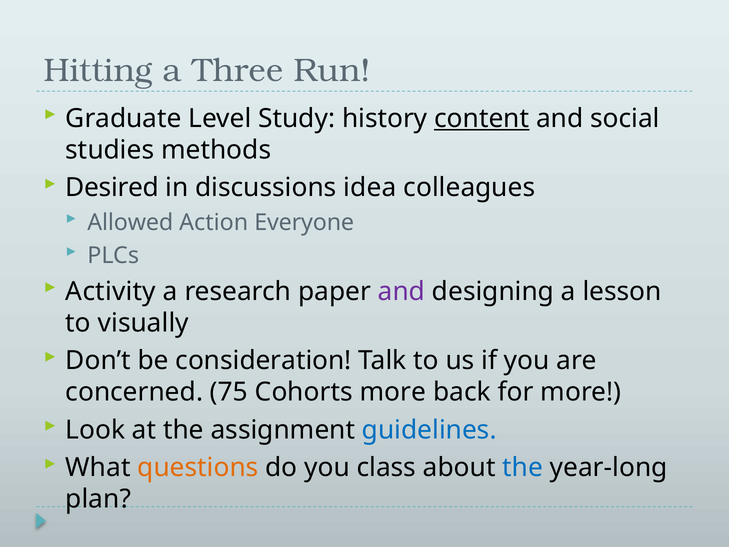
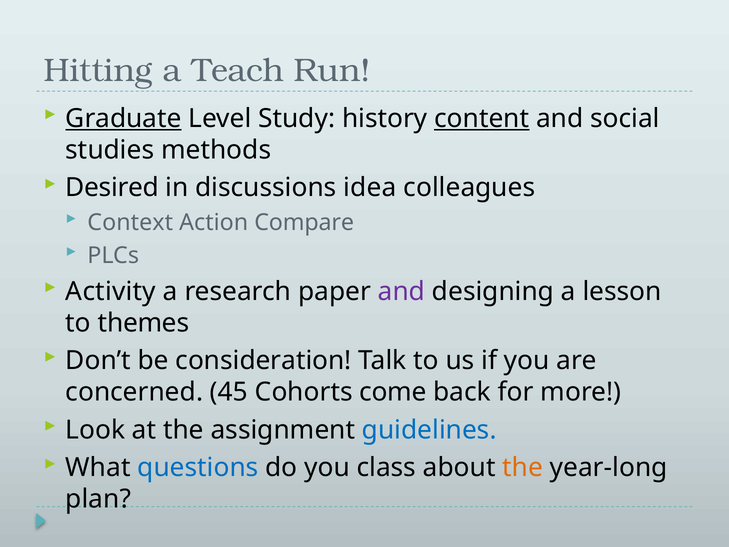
Three: Three -> Teach (238, 70)
Graduate underline: none -> present (123, 118)
Allowed: Allowed -> Context (130, 222)
Everyone: Everyone -> Compare (304, 222)
visually: visually -> themes (143, 323)
75: 75 -> 45 (229, 392)
Cohorts more: more -> come (393, 392)
questions colour: orange -> blue (198, 467)
the colour: blue -> orange (523, 467)
